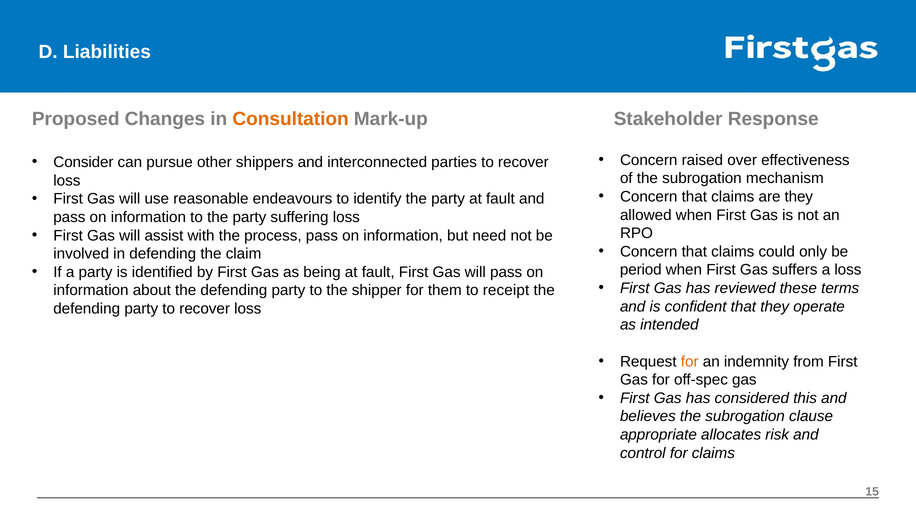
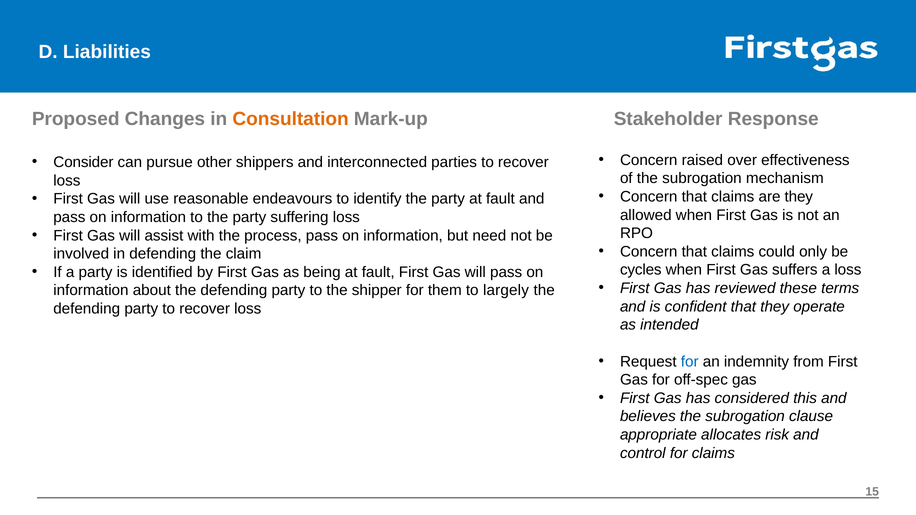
period: period -> cycles (641, 270)
receipt: receipt -> largely (506, 291)
for colour: orange -> blue (690, 362)
